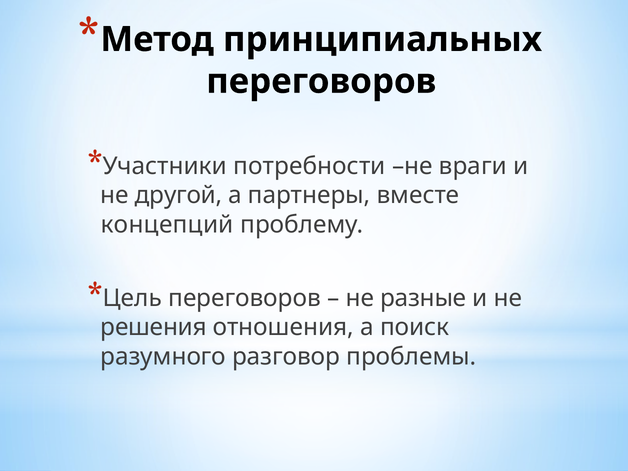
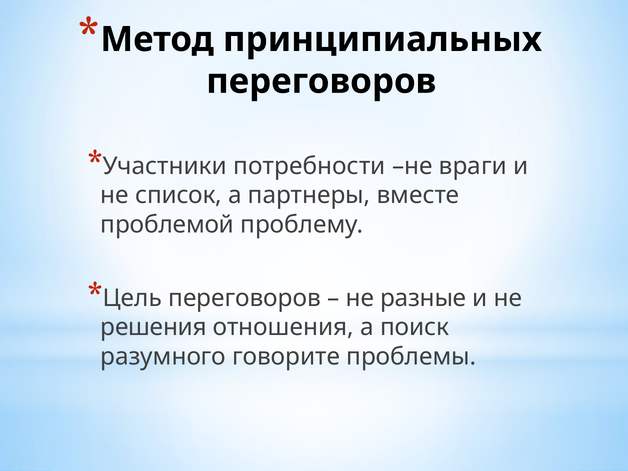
другой: другой -> список (179, 195)
концепций: концепций -> проблемой (167, 224)
разговор: разговор -> говорите (286, 356)
